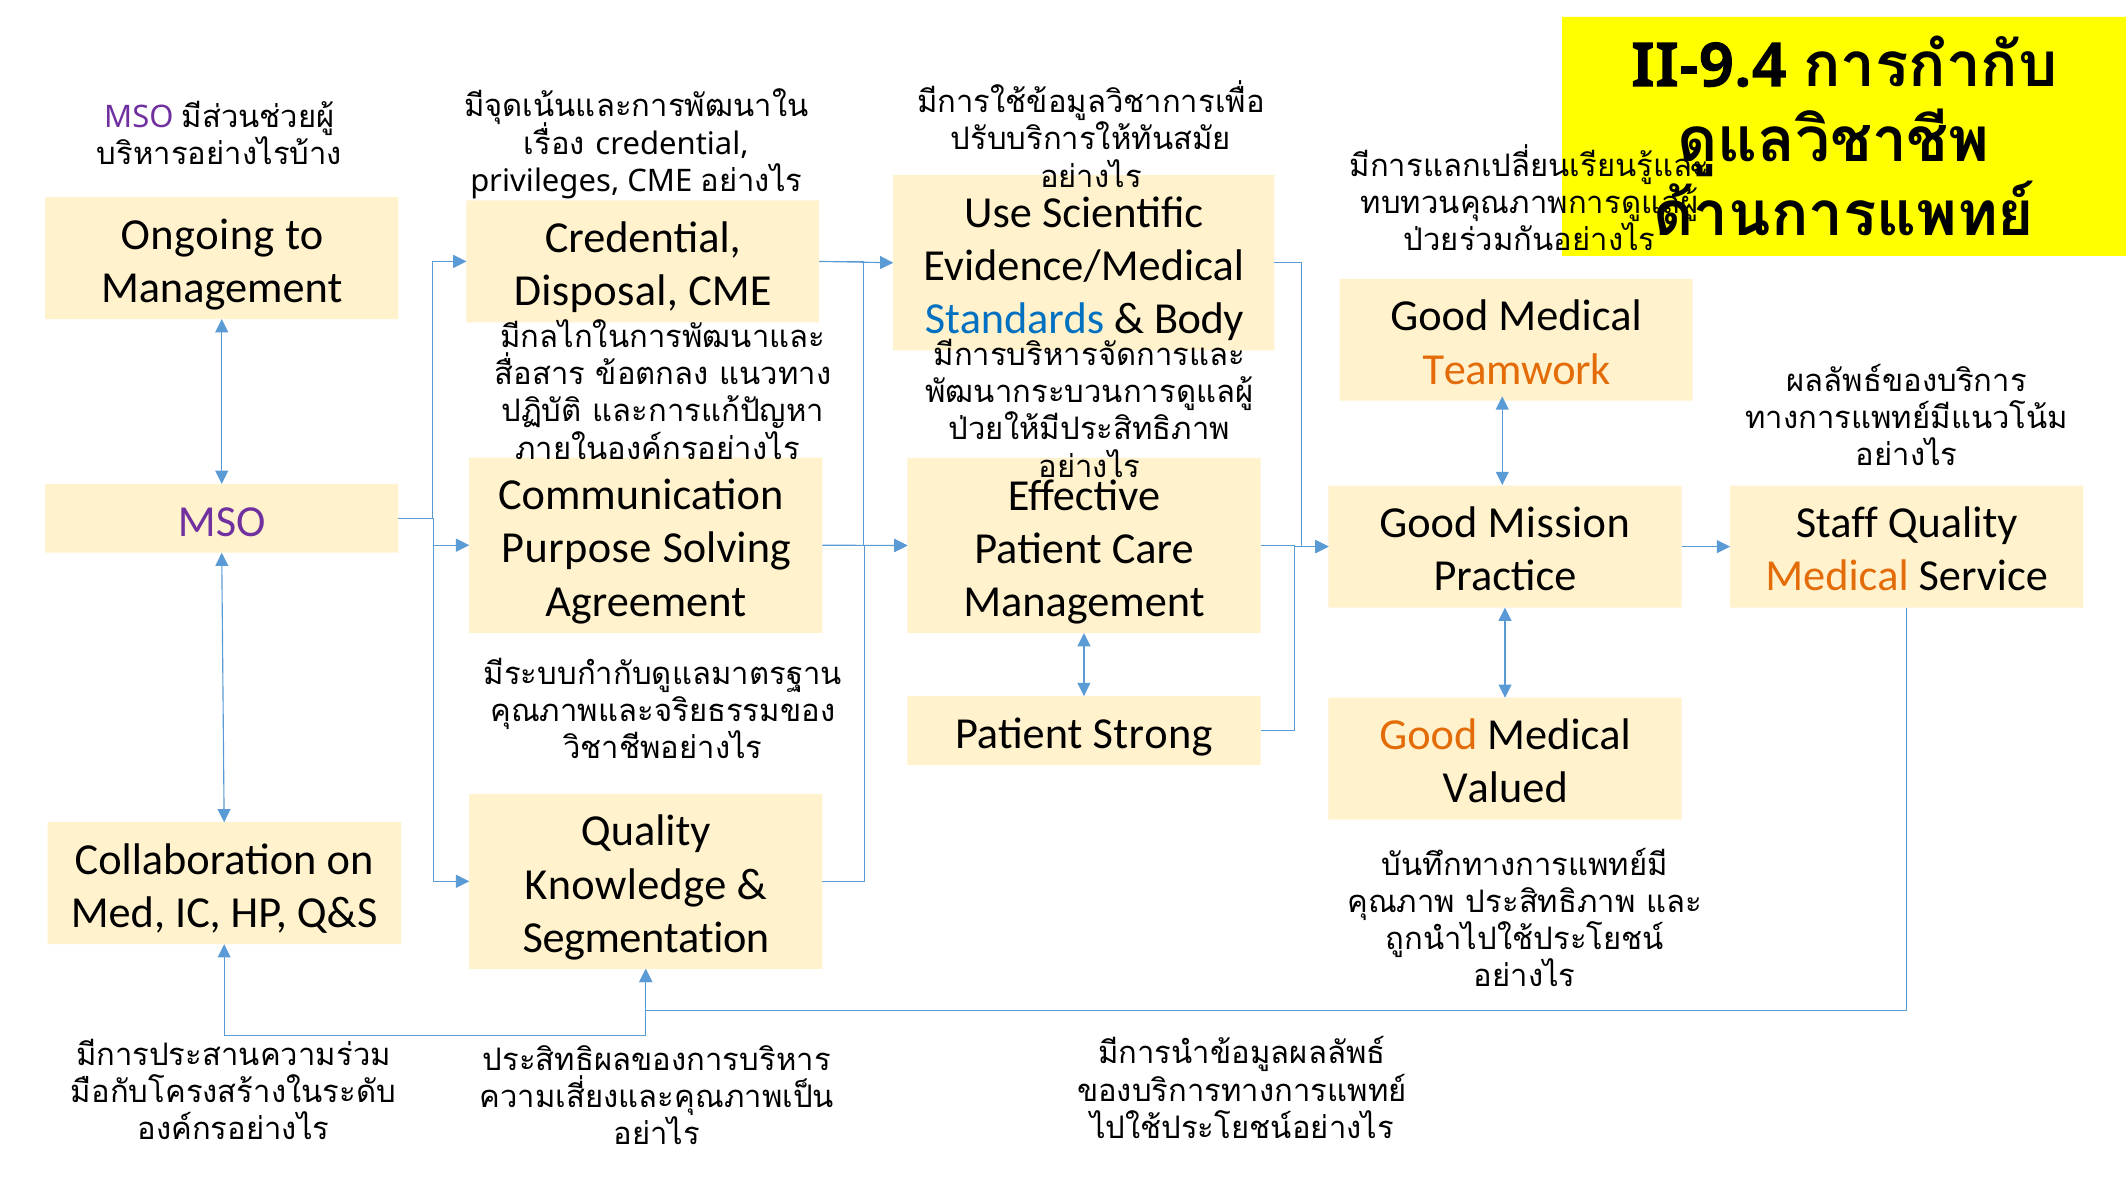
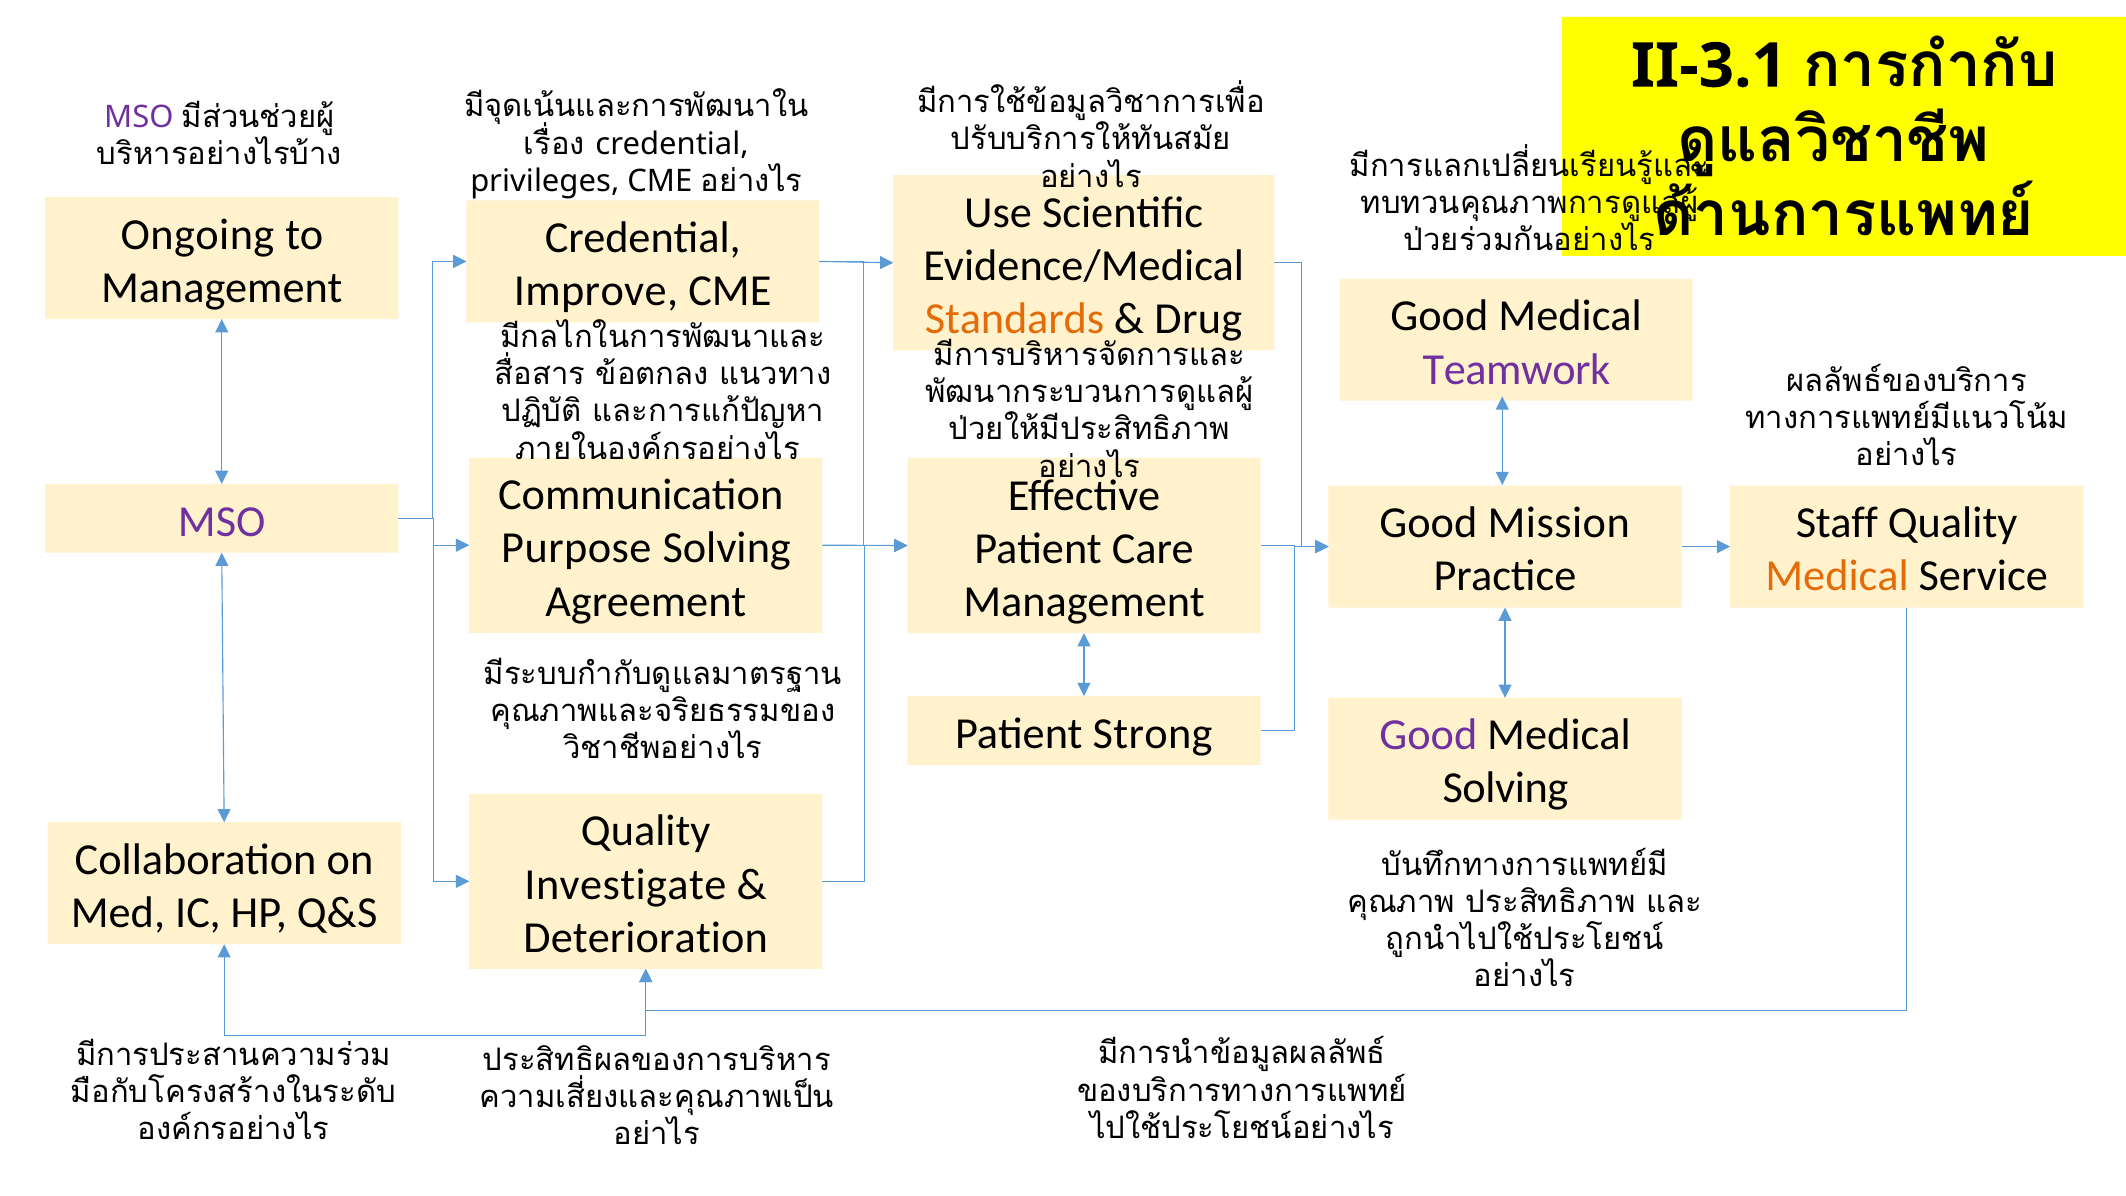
II-9.4: II-9.4 -> II-3.1 (1709, 66)
Disposal: Disposal -> Improve (596, 291)
Standards colour: blue -> orange (1015, 319)
Body: Body -> Drug (1198, 319)
Teamwork colour: orange -> purple (1516, 369)
Good colour: orange -> purple (1428, 735)
Valued: Valued -> Solving (1505, 788)
Knowledge: Knowledge -> Investigate (625, 884)
Segmentation: Segmentation -> Deterioration (646, 938)
